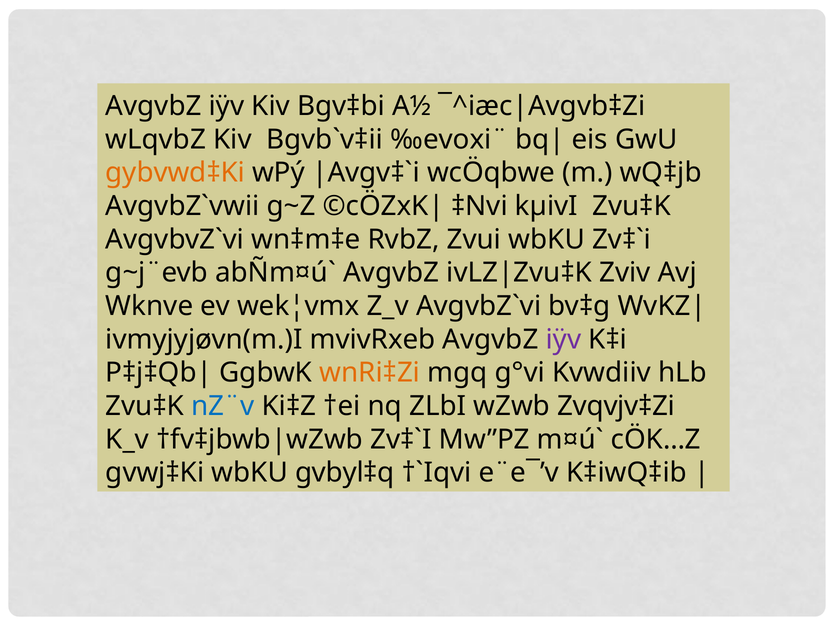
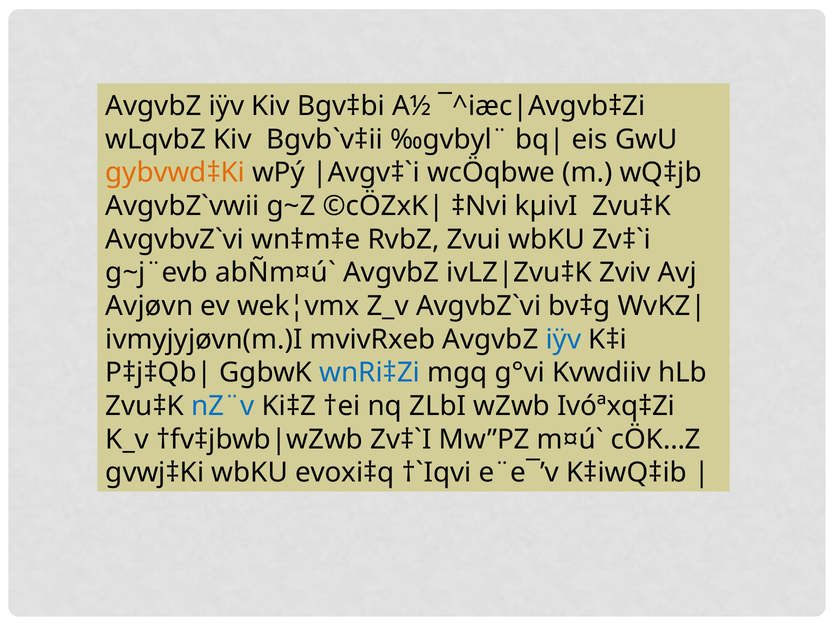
‰evoxi¨: ‰evoxi¨ -> ‰gvbyl¨ (449, 139)
Wknve: Wknve -> Avjøvn (149, 306)
iÿv colour: purple -> blue (563, 340)
wnRi‡Zi colour: orange -> blue (370, 373)
Zvqvjv‡Zi: Zvqvjv‡Zi -> Ivóªxq‡Zi (616, 406)
gvbyl‡q: gvbyl‡q -> evoxi‡q (345, 473)
